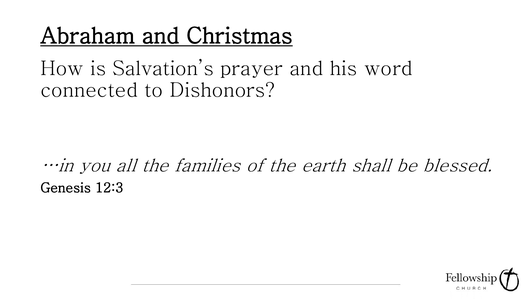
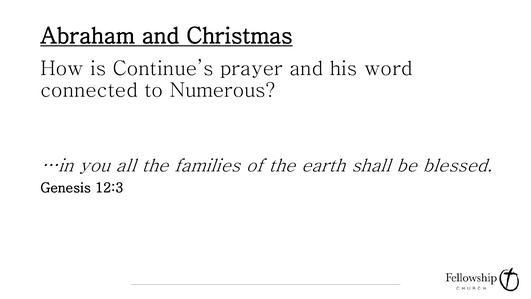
Salvation’s: Salvation’s -> Continue’s (163, 69)
Dishonors: Dishonors -> Numerous (223, 90)
